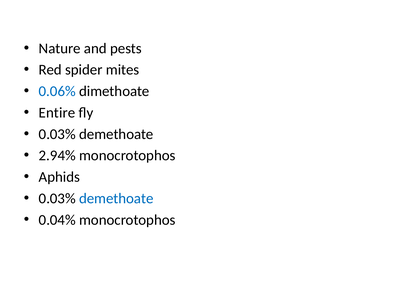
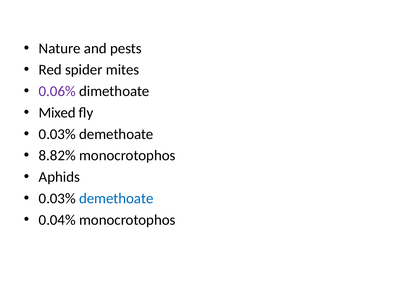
0.06% colour: blue -> purple (57, 91)
Entire: Entire -> Mixed (57, 113)
2.94%: 2.94% -> 8.82% (57, 155)
